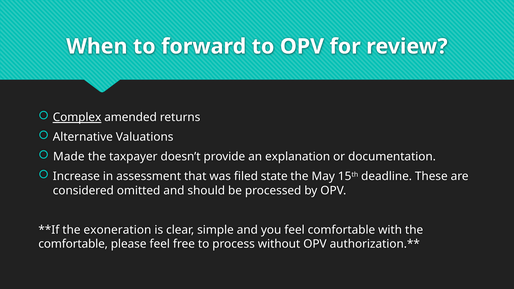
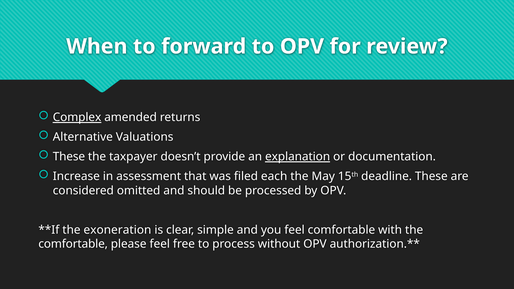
Made: Made -> These (69, 157)
explanation underline: none -> present (298, 157)
state: state -> each (274, 177)
